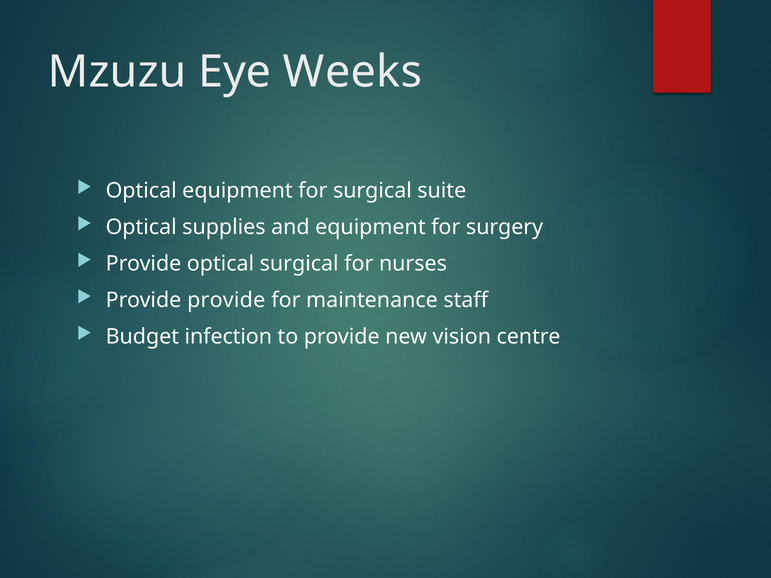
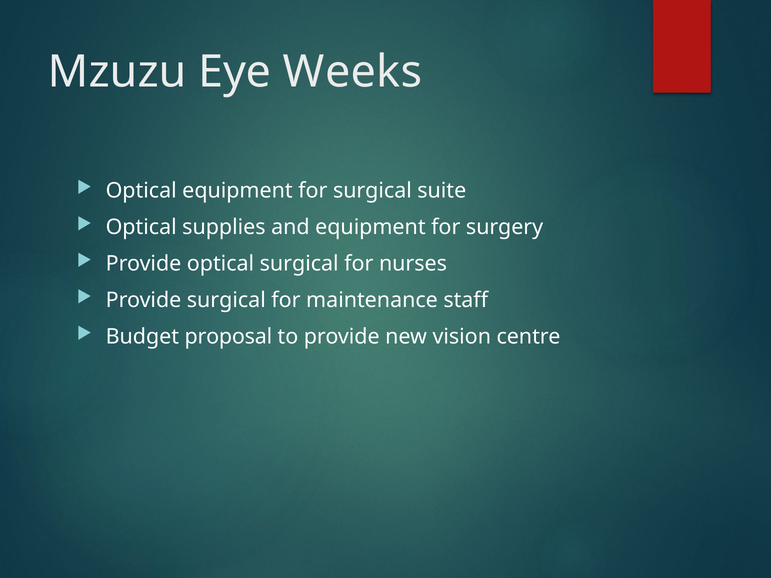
Provide provide: provide -> surgical (226, 300)
infection: infection -> proposal (228, 337)
